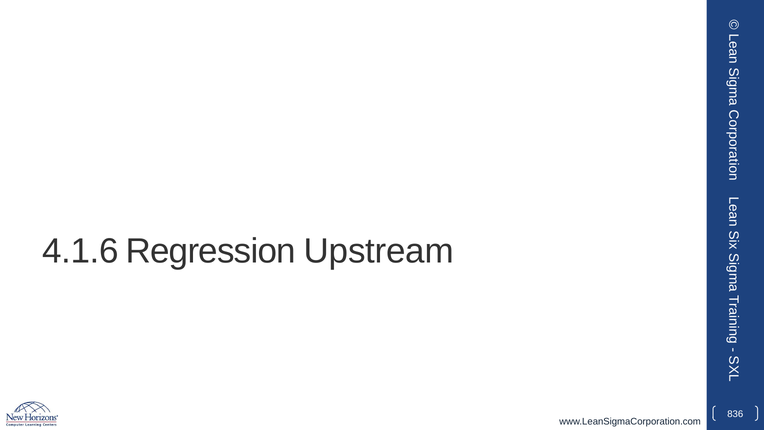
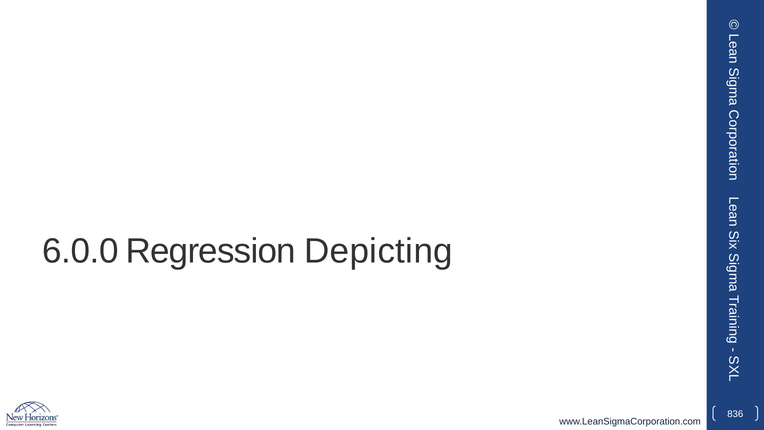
4.1.6: 4.1.6 -> 6.0.0 (80, 251)
Upstream: Upstream -> Depicting (379, 251)
